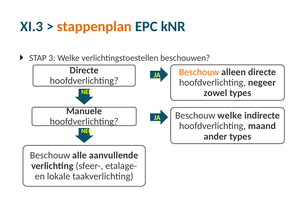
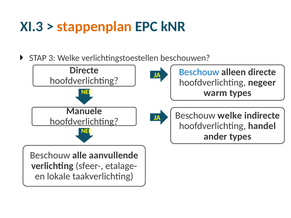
Beschouw colour: orange -> blue (199, 72)
zowel: zowel -> warm (215, 93)
maand: maand -> handel (262, 126)
